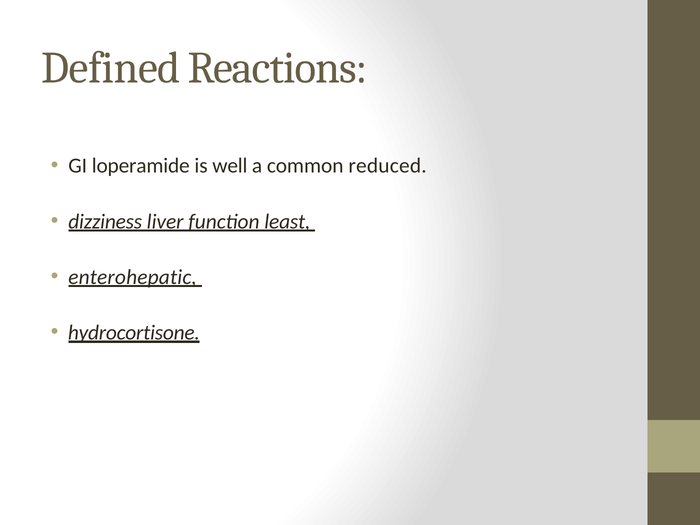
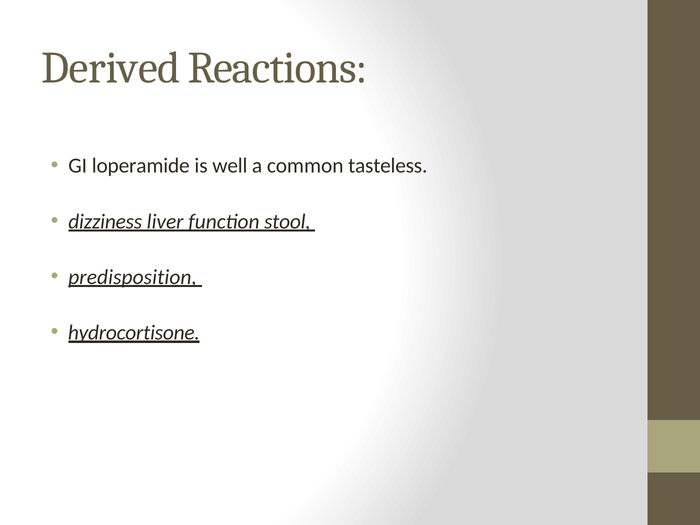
Defined: Defined -> Derived (111, 68)
reduced: reduced -> tasteless (388, 166)
least: least -> stool (287, 221)
enterohepatic: enterohepatic -> predisposition (133, 277)
